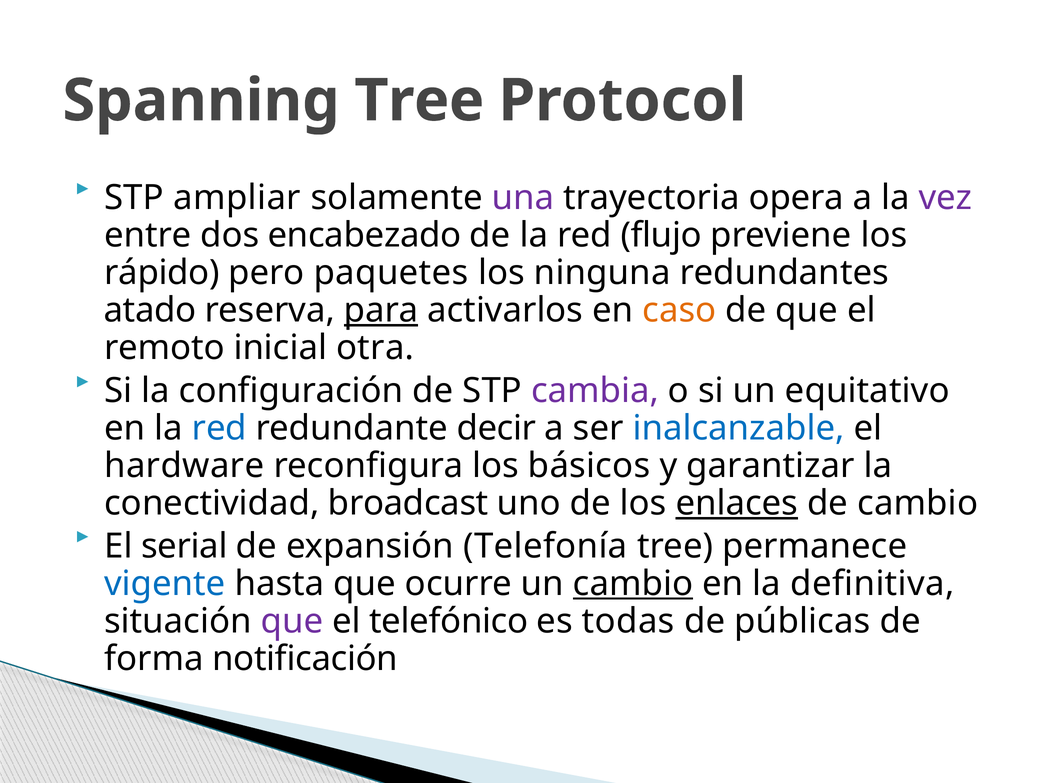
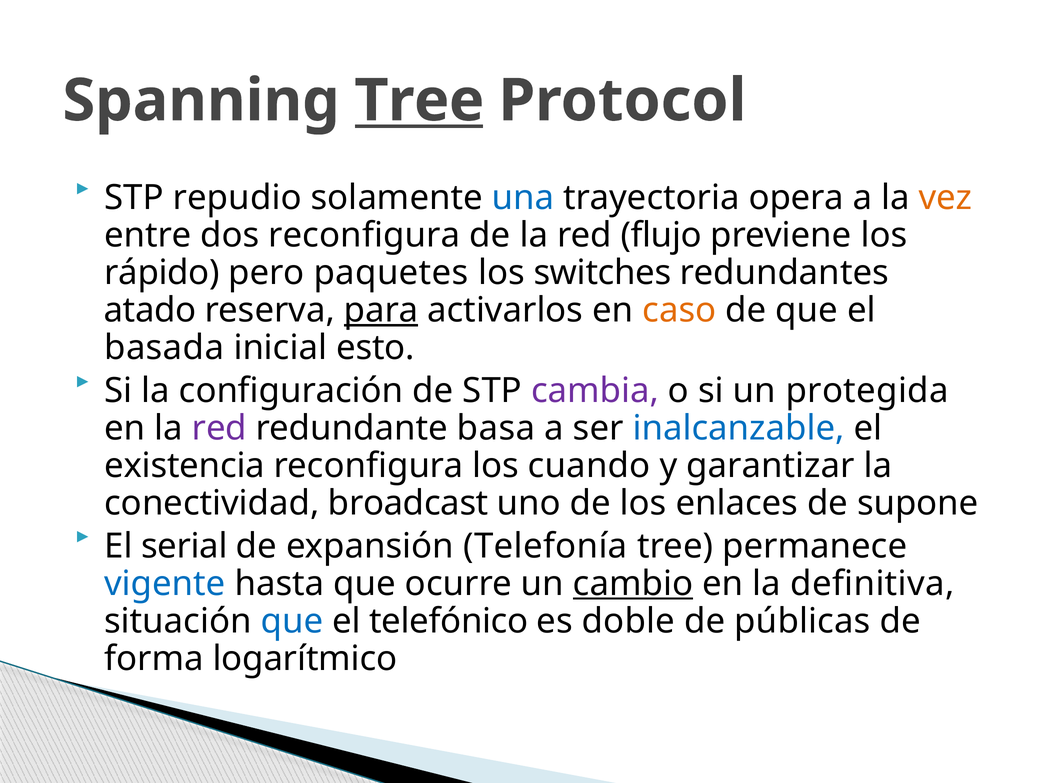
Tree underline: none -> present (419, 101)
ampliar: ampliar -> repudio (237, 198)
una colour: purple -> blue (523, 198)
vez colour: purple -> orange (946, 198)
dos encabezado: encabezado -> reconfigura (364, 235)
ninguna: ninguna -> switches (602, 273)
remoto: remoto -> basada (164, 348)
otra: otra -> esto (375, 348)
equitativo: equitativo -> protegida (867, 391)
red colour: blue -> purple (219, 428)
decir: decir -> basa (496, 428)
hardware: hardware -> existencia (185, 466)
básicos: básicos -> cuando (589, 466)
enlaces underline: present -> none (737, 503)
de cambio: cambio -> supone (918, 503)
que colour: purple -> blue (292, 621)
todas: todas -> doble (628, 621)
notificación: notificación -> logarítmico (305, 659)
